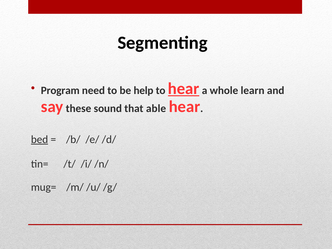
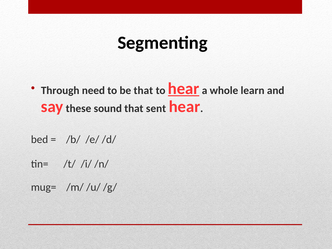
Program: Program -> Through (60, 90)
be help: help -> that (143, 90)
able: able -> sent (156, 108)
bed underline: present -> none (40, 139)
